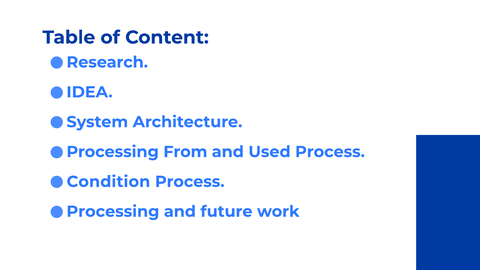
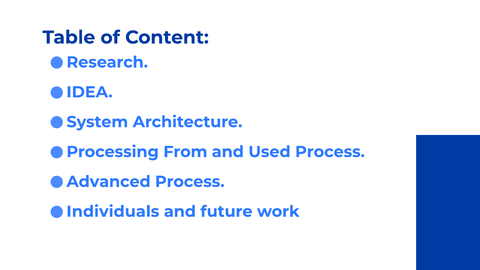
Condition: Condition -> Advanced (109, 182)
Processing: Processing -> Individuals (113, 212)
